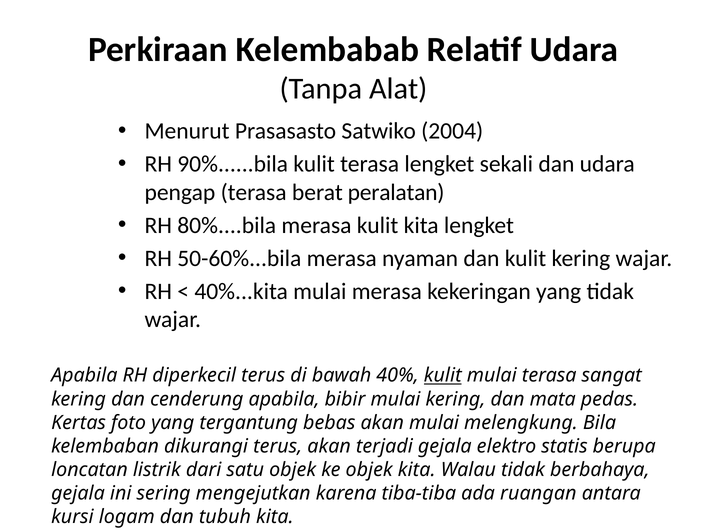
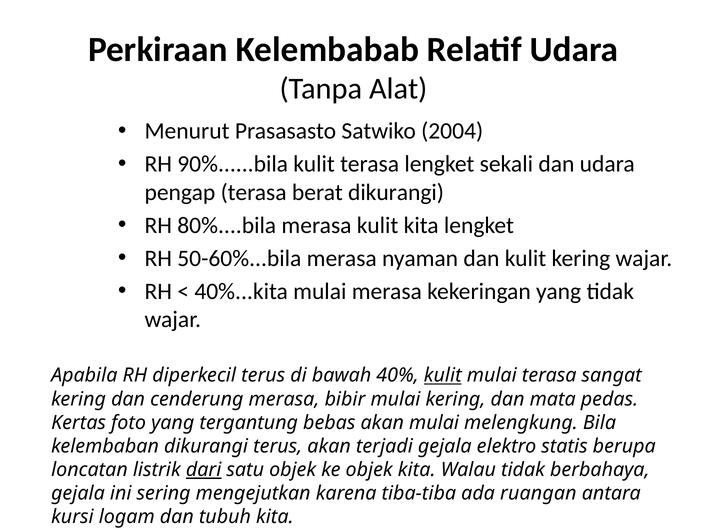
berat peralatan: peralatan -> dikurangi (396, 193)
cenderung apabila: apabila -> merasa (284, 399)
dari underline: none -> present (204, 470)
